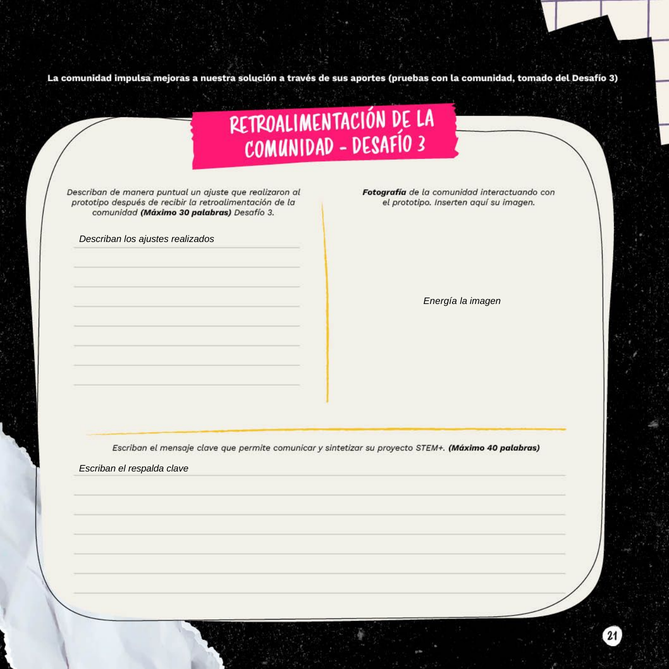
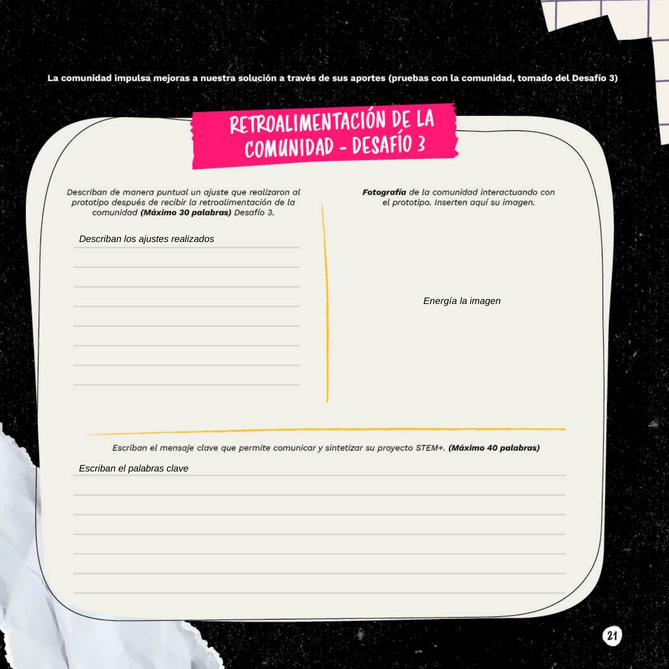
respalda: respalda -> palabras (146, 469)
